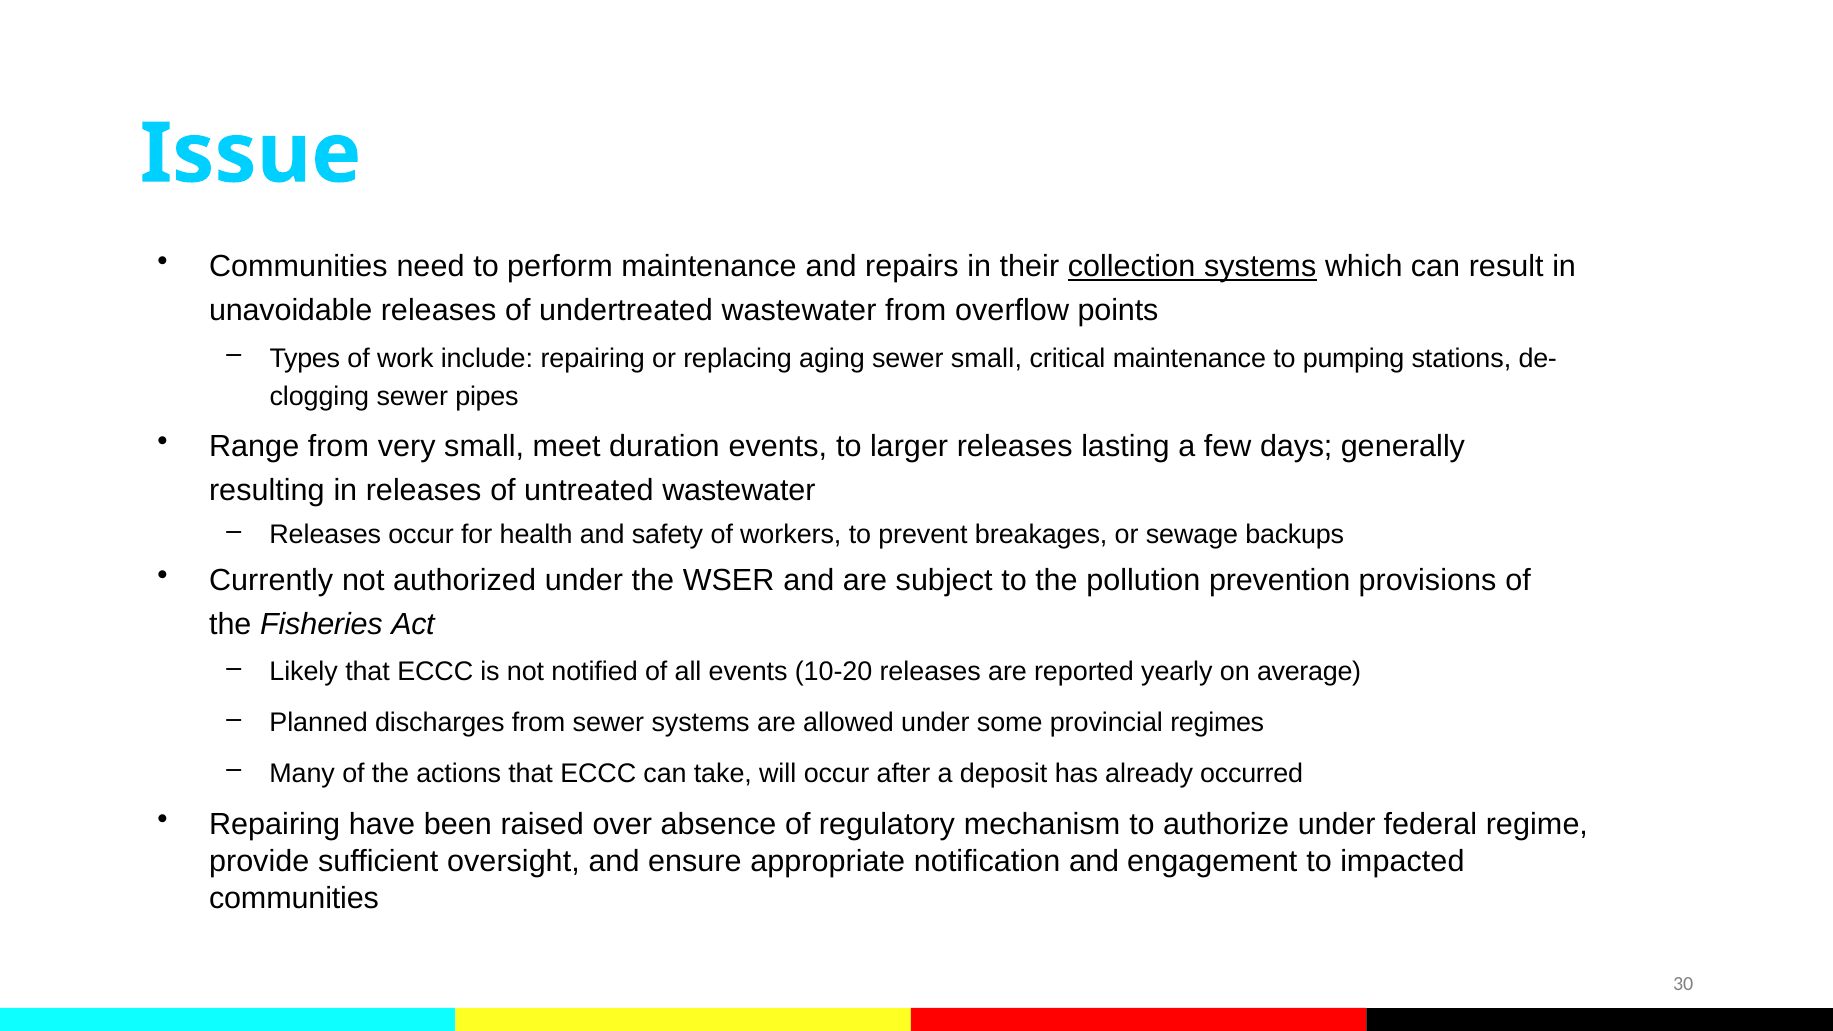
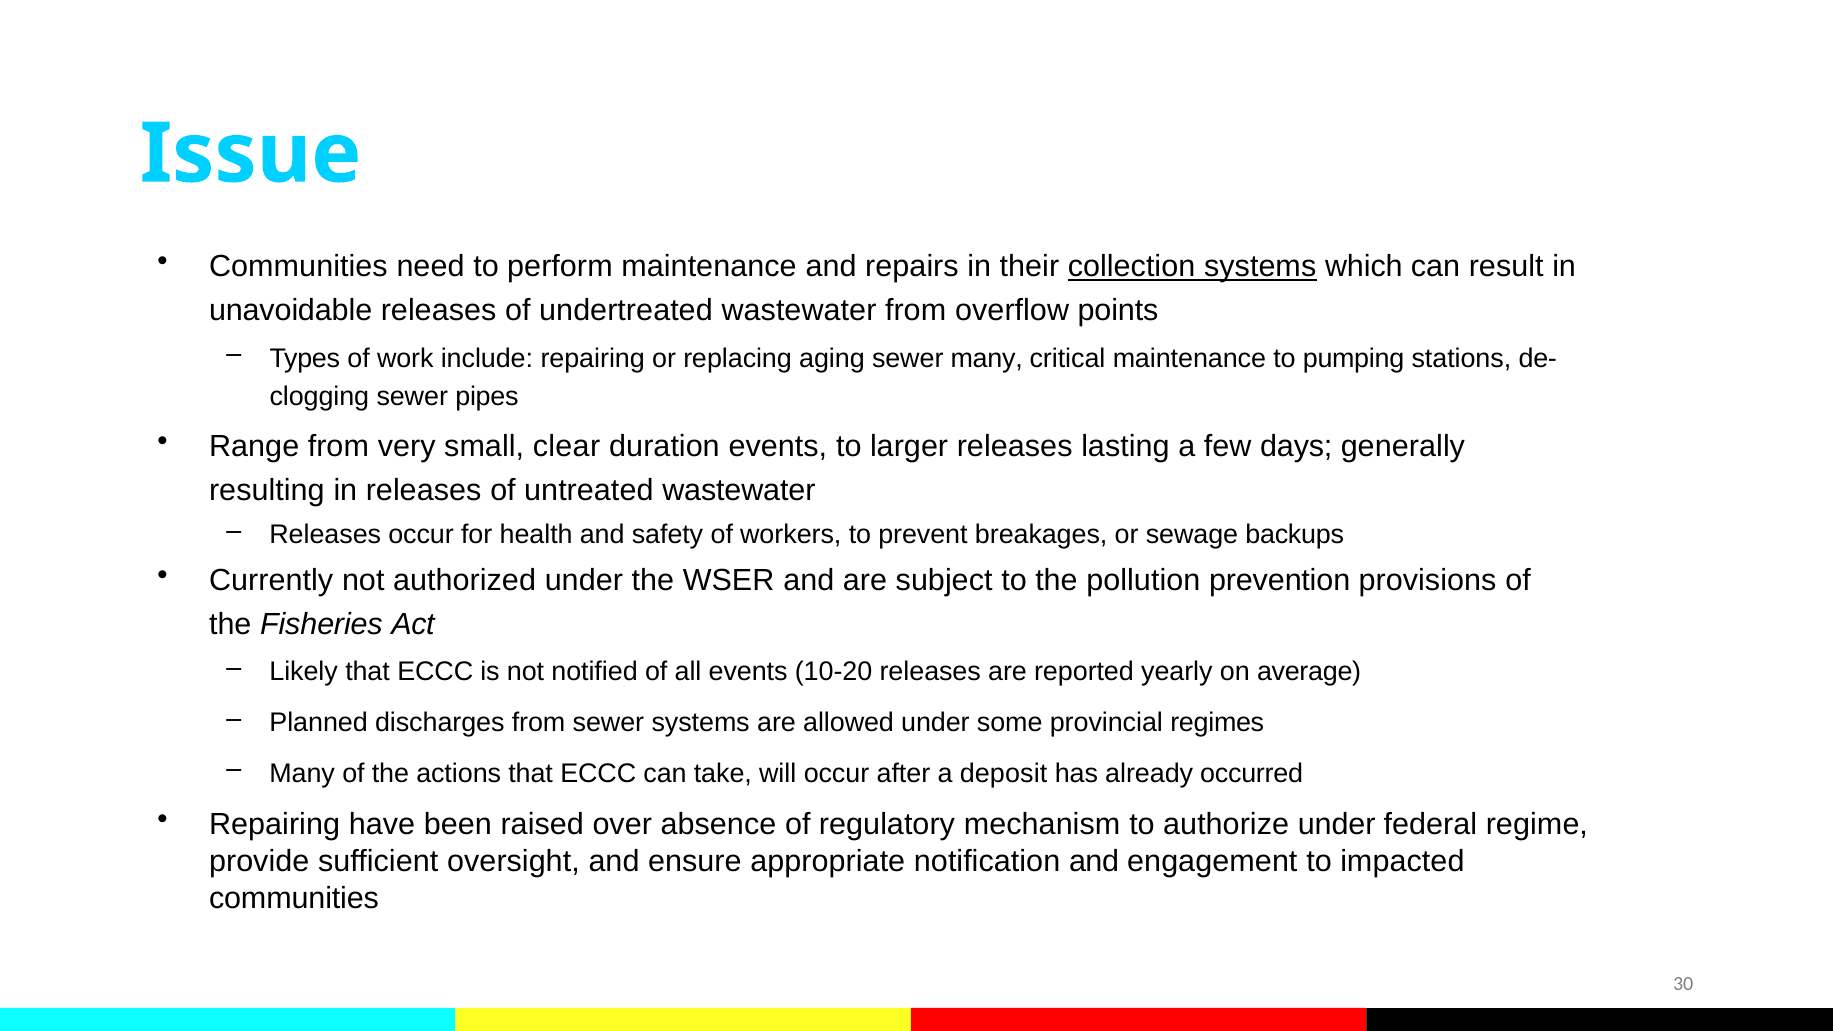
sewer small: small -> many (987, 358)
meet: meet -> clear (567, 446)
